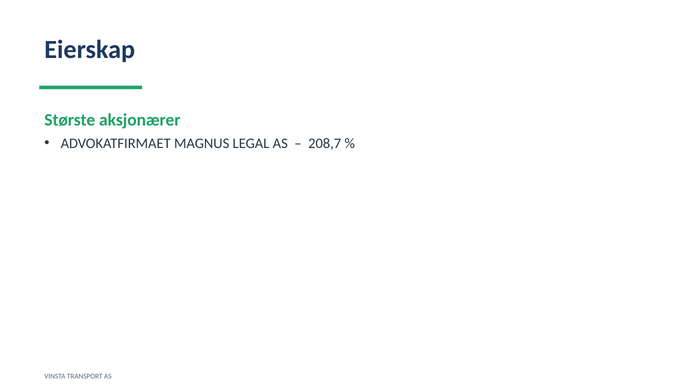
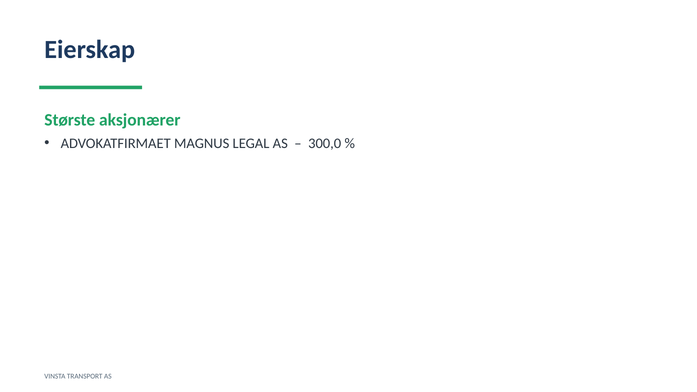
208,7: 208,7 -> 300,0 (325, 143)
